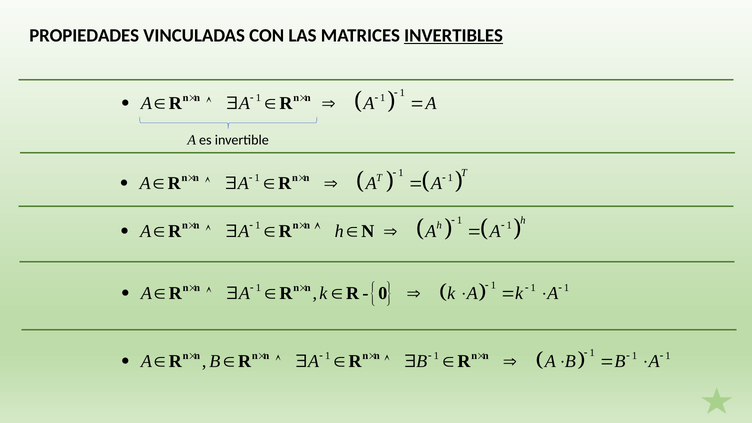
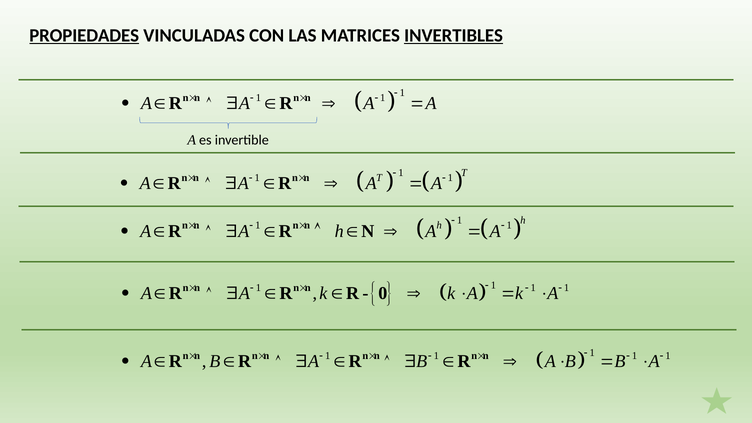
PROPIEDADES underline: none -> present (84, 36)
